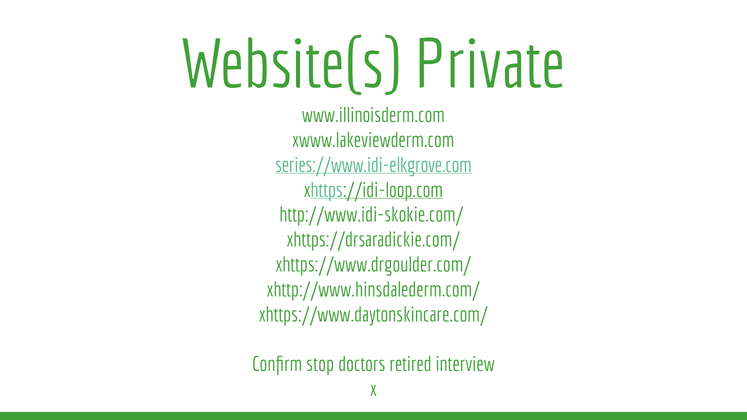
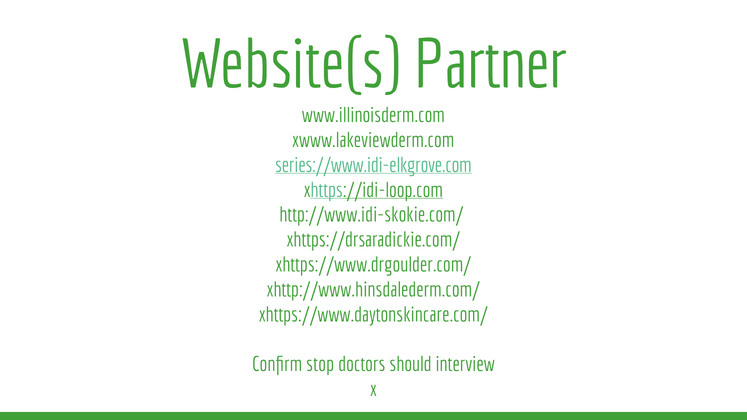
Private: Private -> Partner (491, 65)
retired: retired -> should (410, 365)
